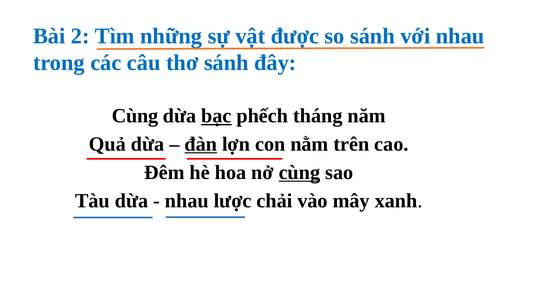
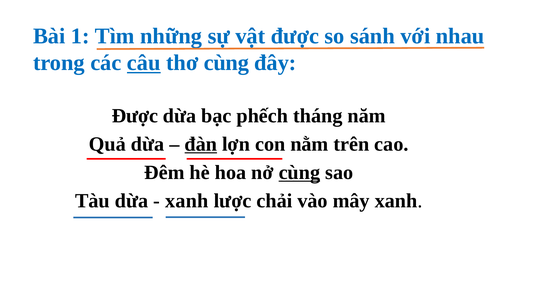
2: 2 -> 1 (80, 36)
câu underline: none -> present (144, 63)
thơ sánh: sánh -> cùng (226, 63)
Cùng: Cùng -> Được (135, 116)
bạc underline: present -> none (216, 116)
nhau: nhau -> xanh (187, 200)
